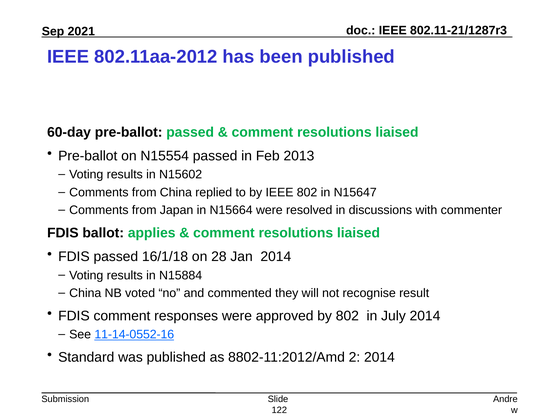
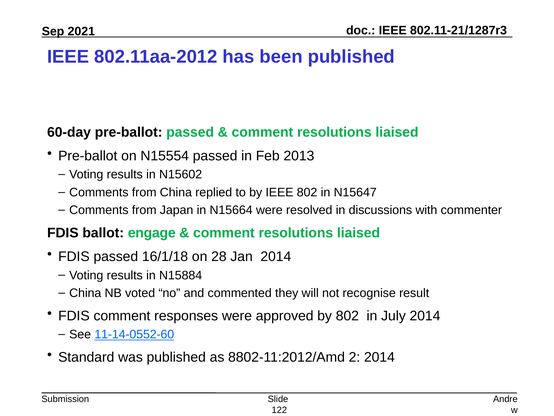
applies: applies -> engage (152, 233)
11-14-0552-16: 11-14-0552-16 -> 11-14-0552-60 (134, 334)
